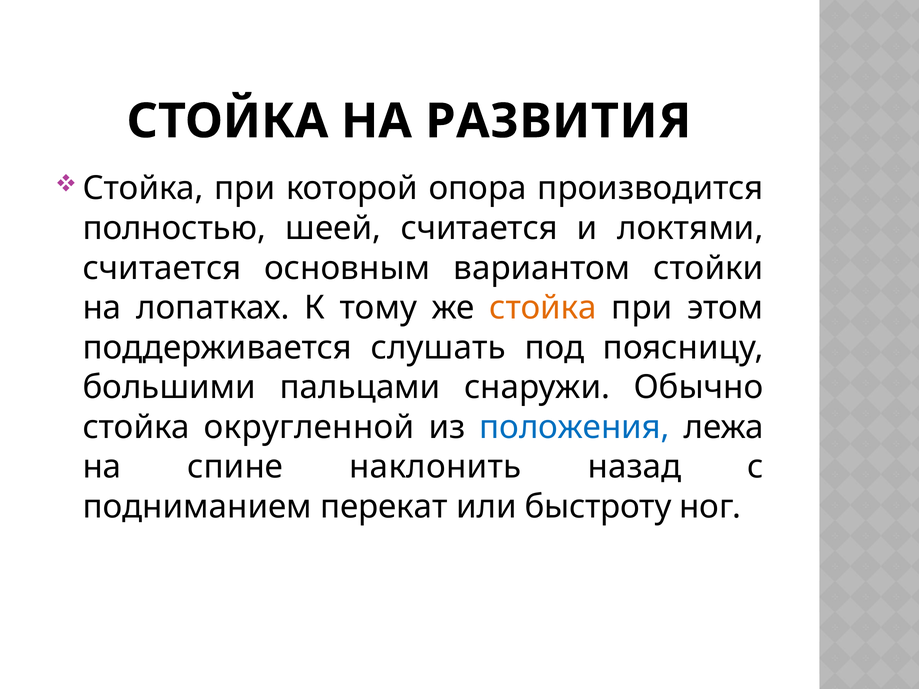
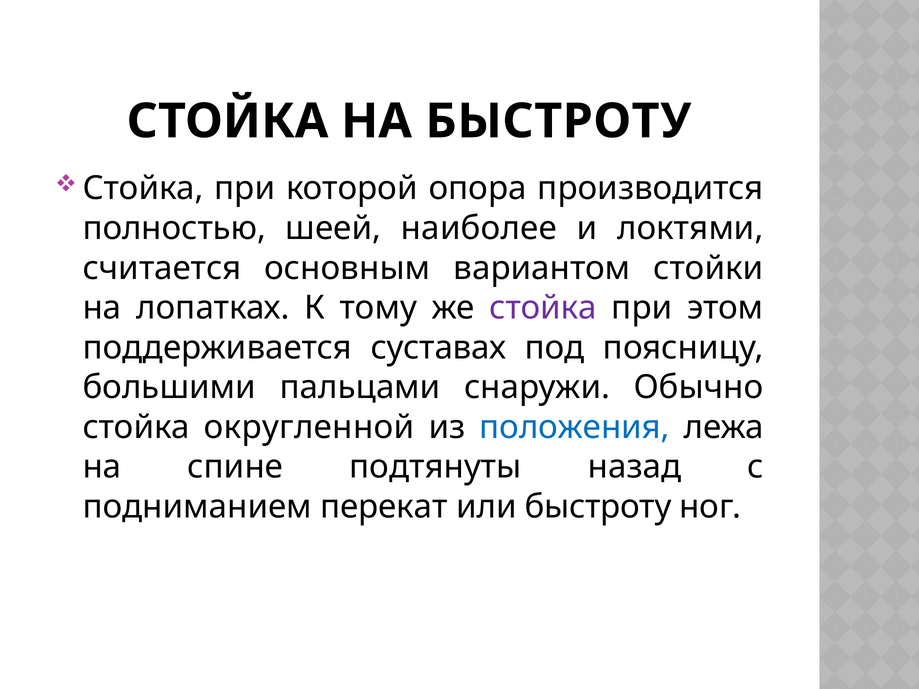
НА РАЗВИТИЯ: РАЗВИТИЯ -> БЫСТРОТУ (558, 121)
шеей считается: считается -> наиболее (479, 228)
стойка colour: orange -> purple (543, 308)
слушать: слушать -> суставах (438, 348)
наклонить: наклонить -> подтянуты (435, 467)
